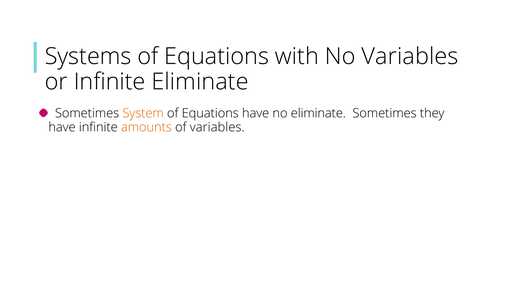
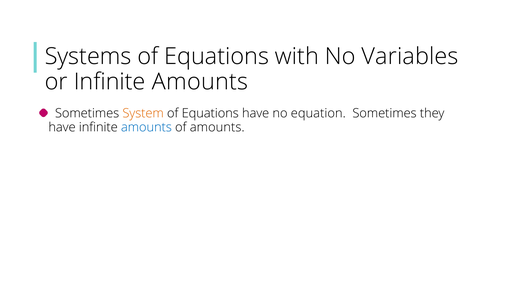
or Infinite Eliminate: Eliminate -> Amounts (200, 82)
no eliminate: eliminate -> equation (318, 114)
amounts colour: orange -> blue (146, 127)
of variables: variables -> amounts (217, 127)
